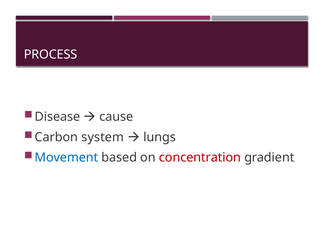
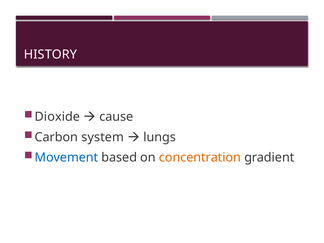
PROCESS: PROCESS -> HISTORY (50, 54)
Disease: Disease -> Dioxide (57, 117)
concentration colour: red -> orange (200, 157)
